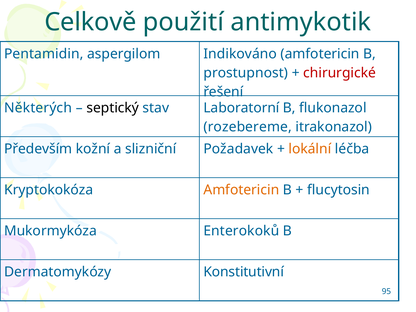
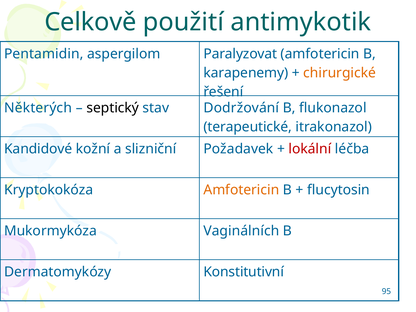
Indikováno: Indikováno -> Paralyzovat (240, 54)
prostupnost: prostupnost -> karapenemy (246, 73)
chirurgické colour: red -> orange (340, 73)
Laboratorní: Laboratorní -> Dodržování (241, 108)
rozebereme: rozebereme -> terapeutické (248, 127)
Především: Především -> Kandidové (38, 149)
lokální colour: orange -> red (310, 149)
Enterokoků: Enterokoků -> Vaginálních (241, 231)
